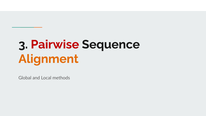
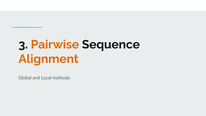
Pairwise colour: red -> orange (55, 44)
